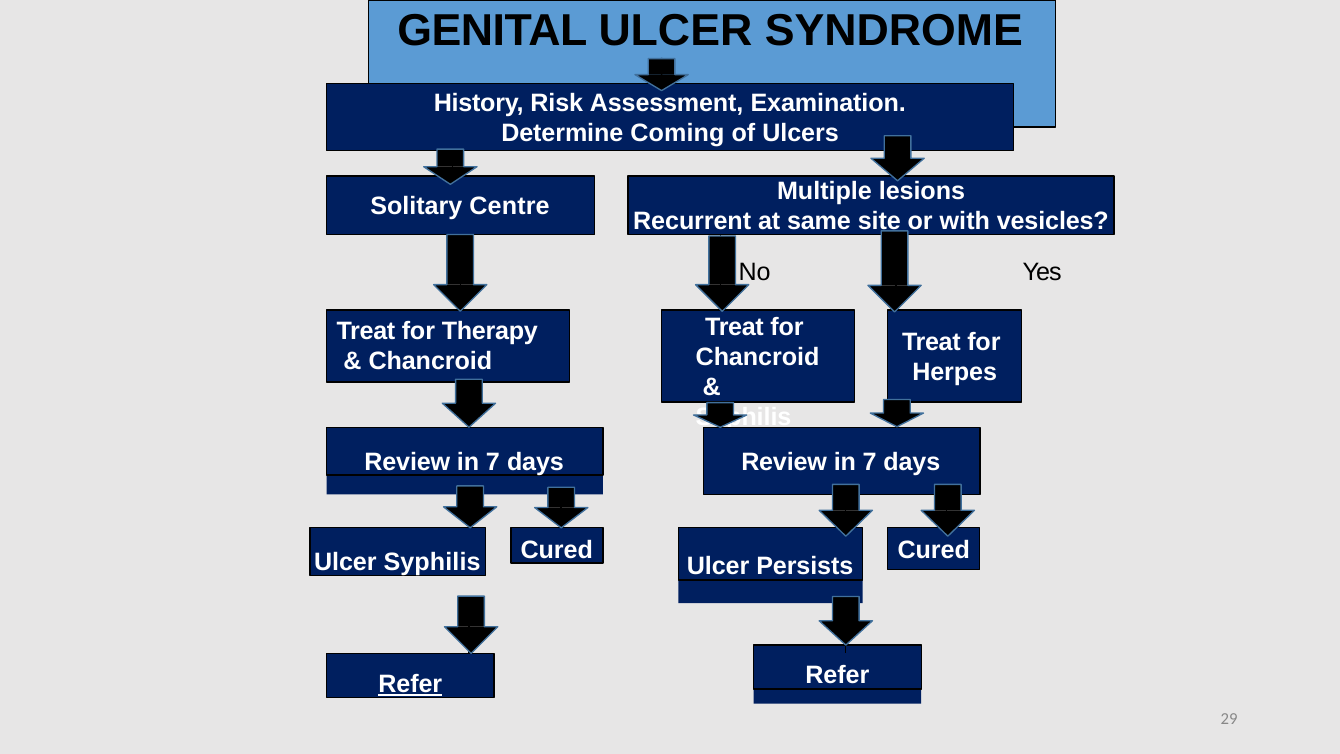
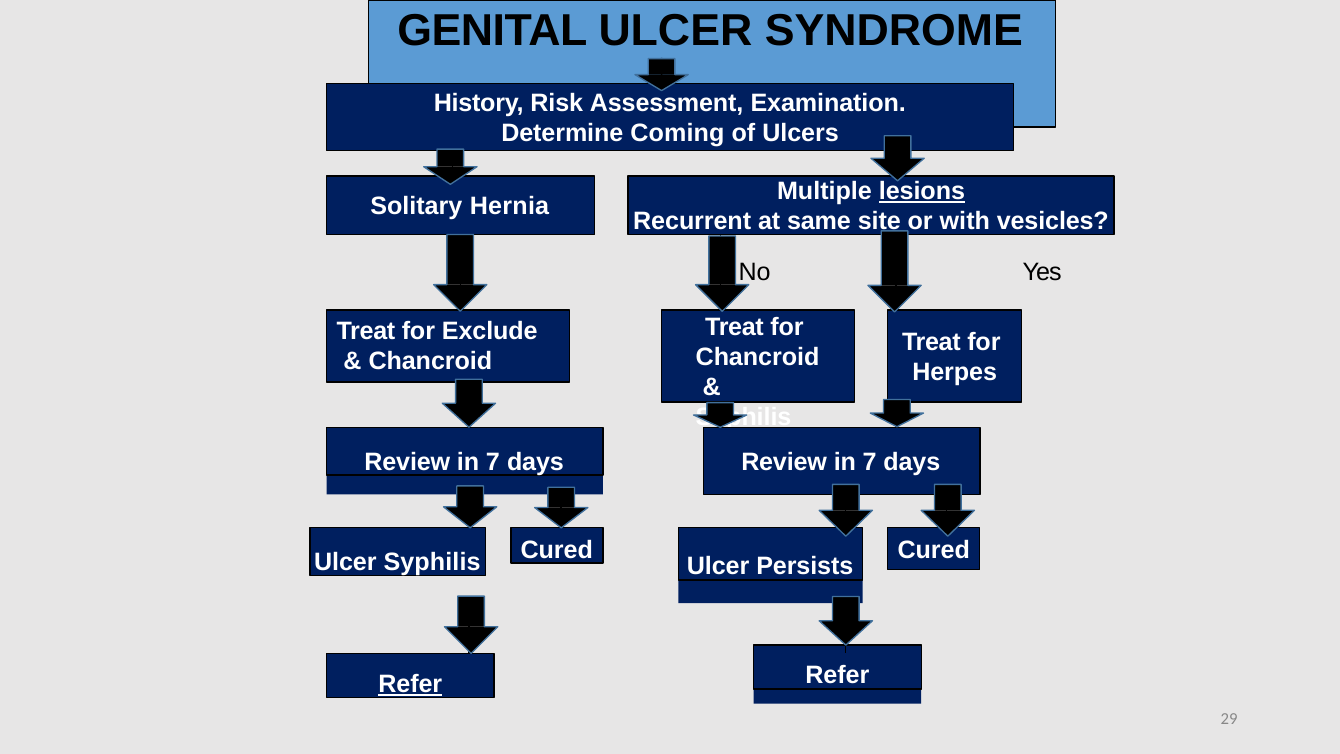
lesions underline: none -> present (922, 191)
Centre: Centre -> Hernia (510, 206)
Therapy: Therapy -> Exclude (490, 331)
